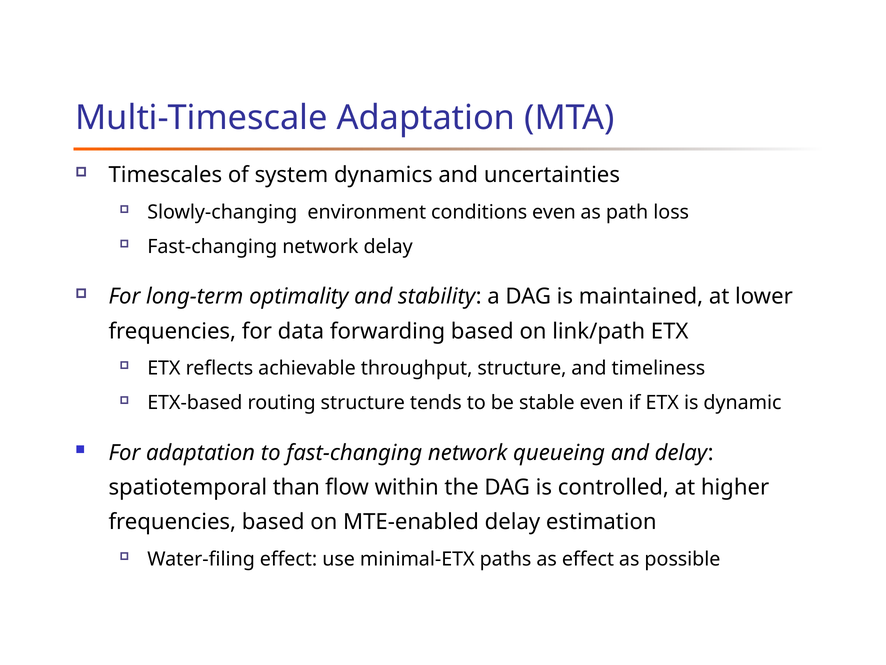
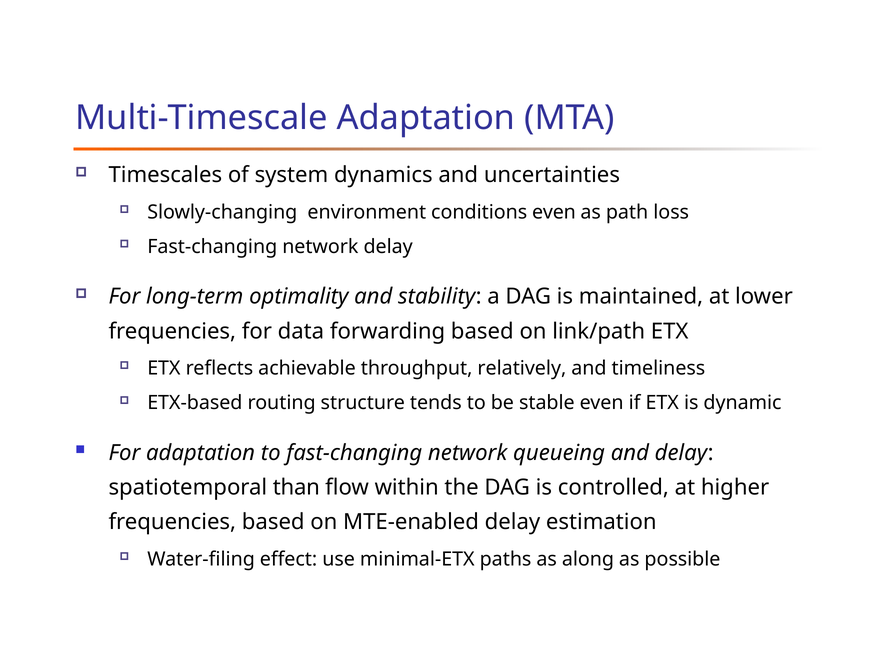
throughput structure: structure -> relatively (522, 368)
as effect: effect -> along (588, 559)
